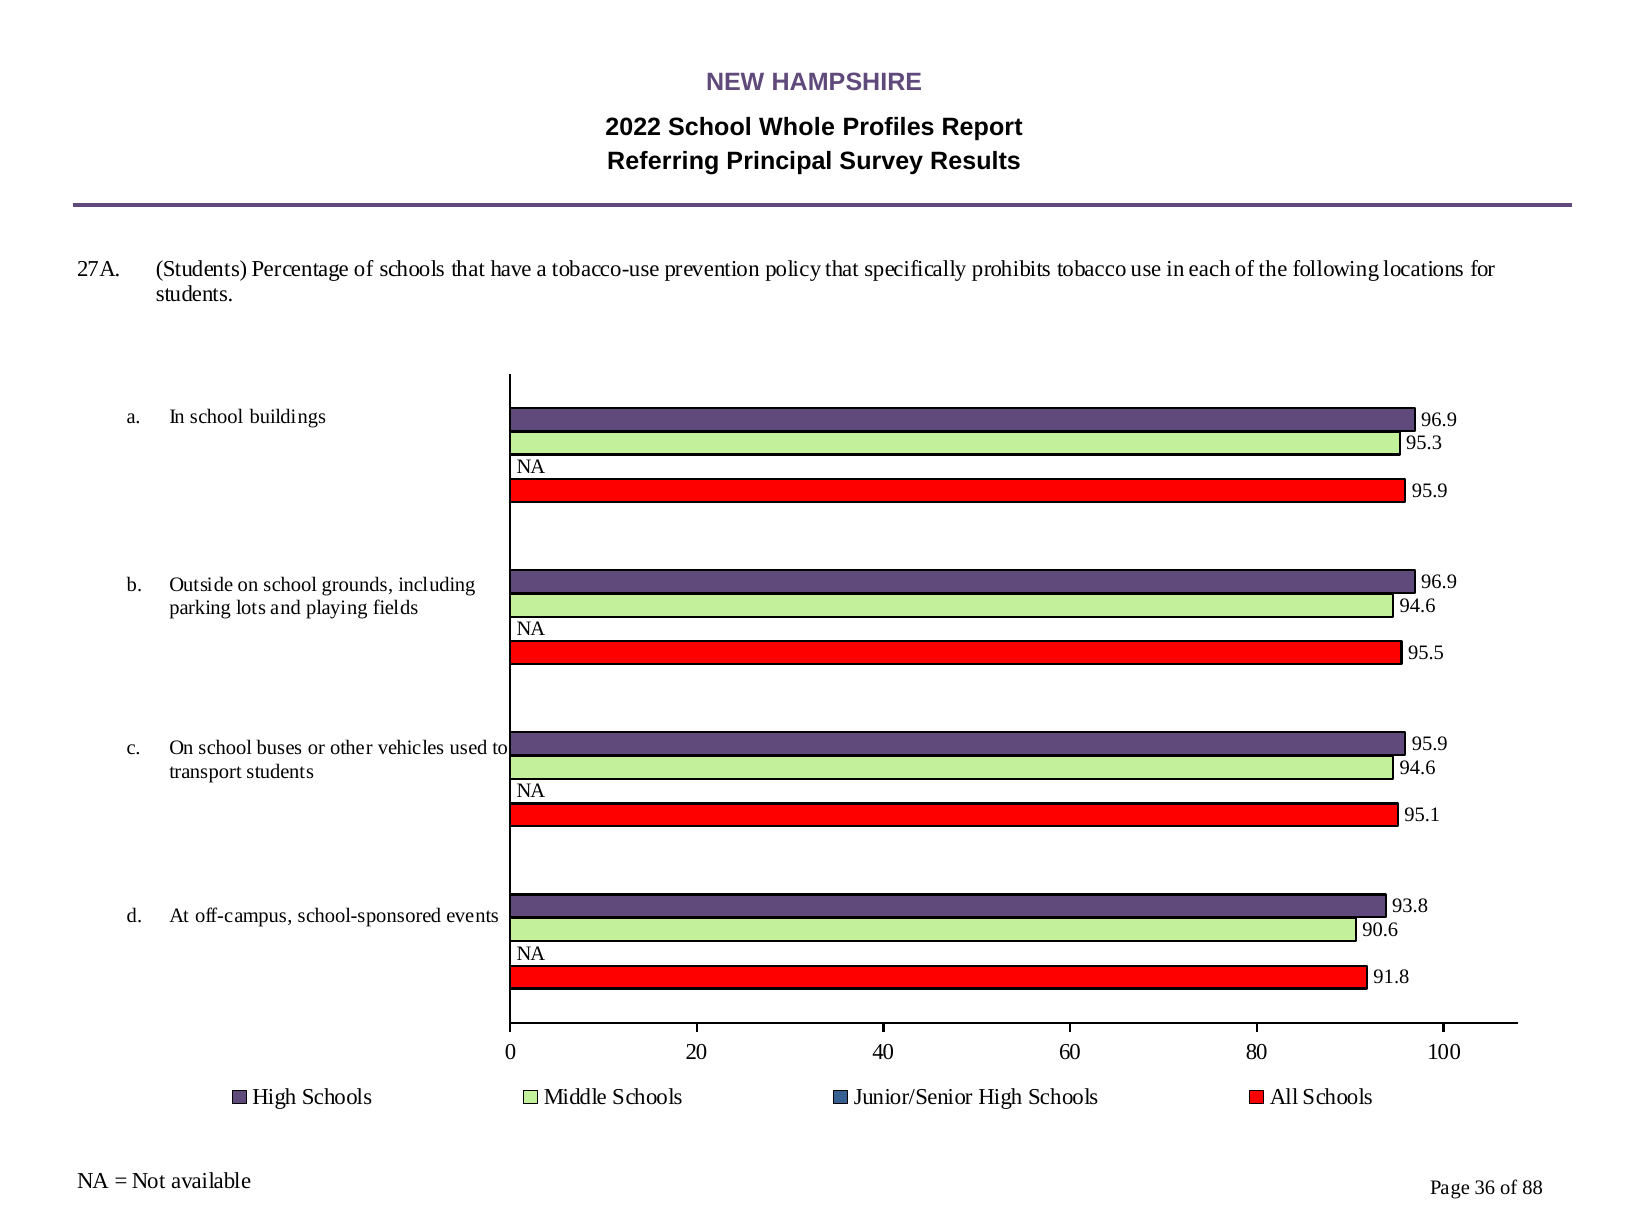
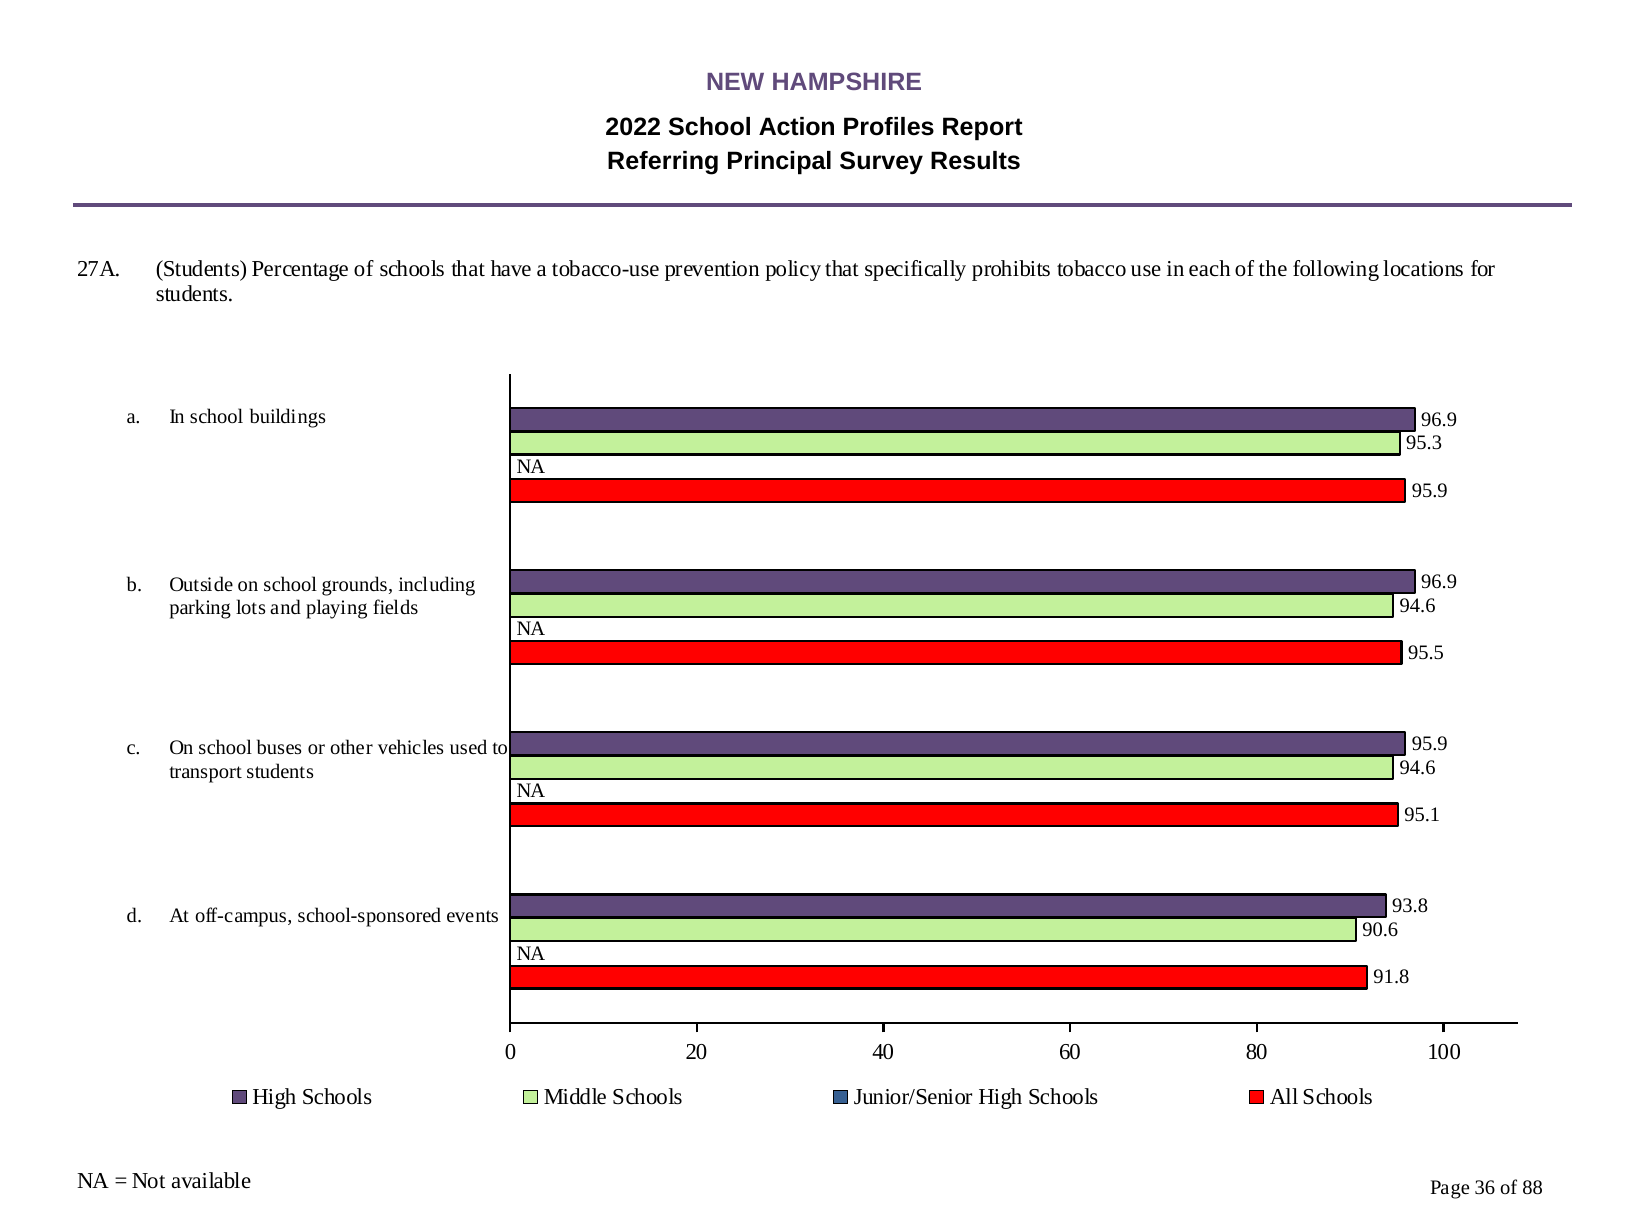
Whole: Whole -> Action (797, 127)
